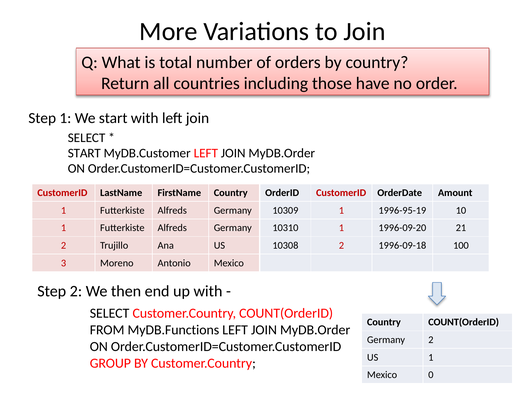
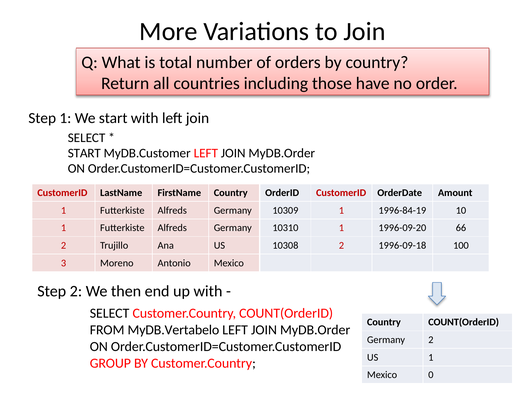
1996-95-19: 1996-95-19 -> 1996-84-19 (402, 210)
21: 21 -> 66 (461, 228)
MyDB.Functions: MyDB.Functions -> MyDB.Vertabelo (173, 330)
